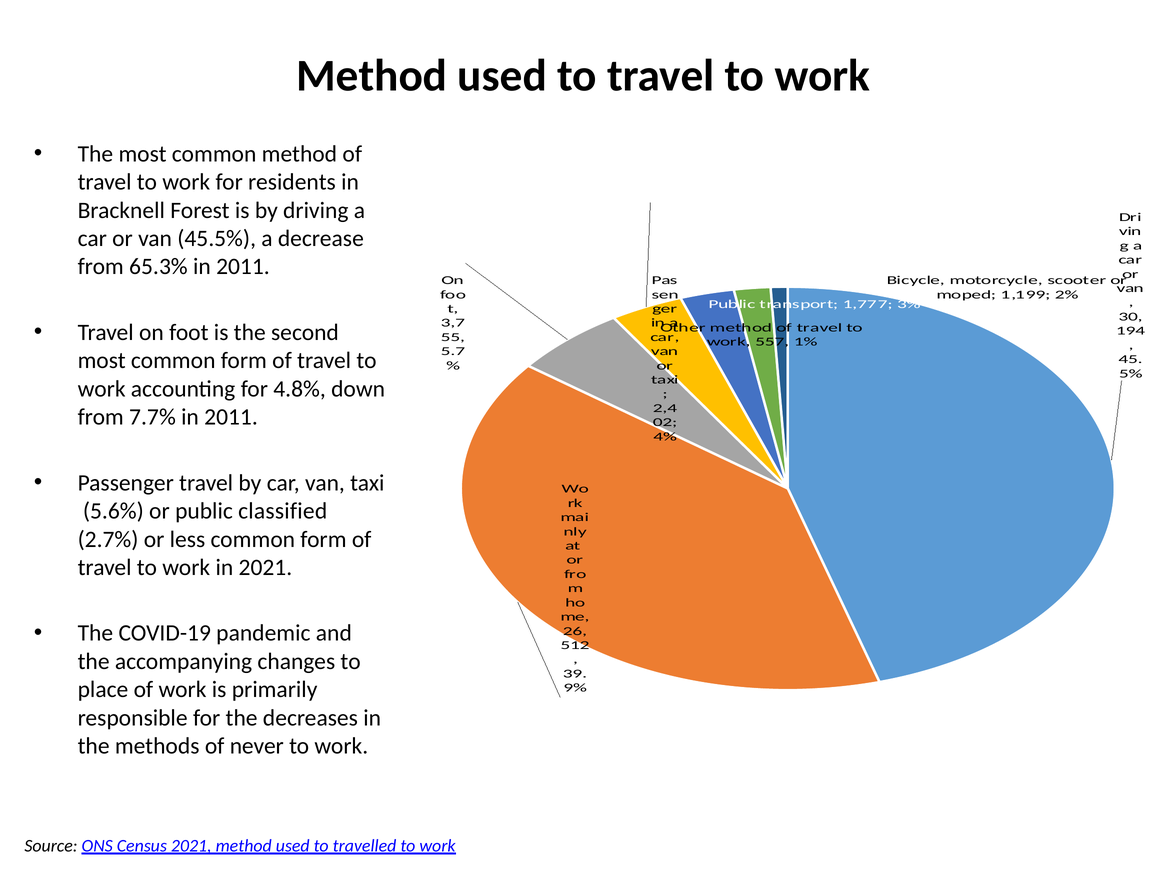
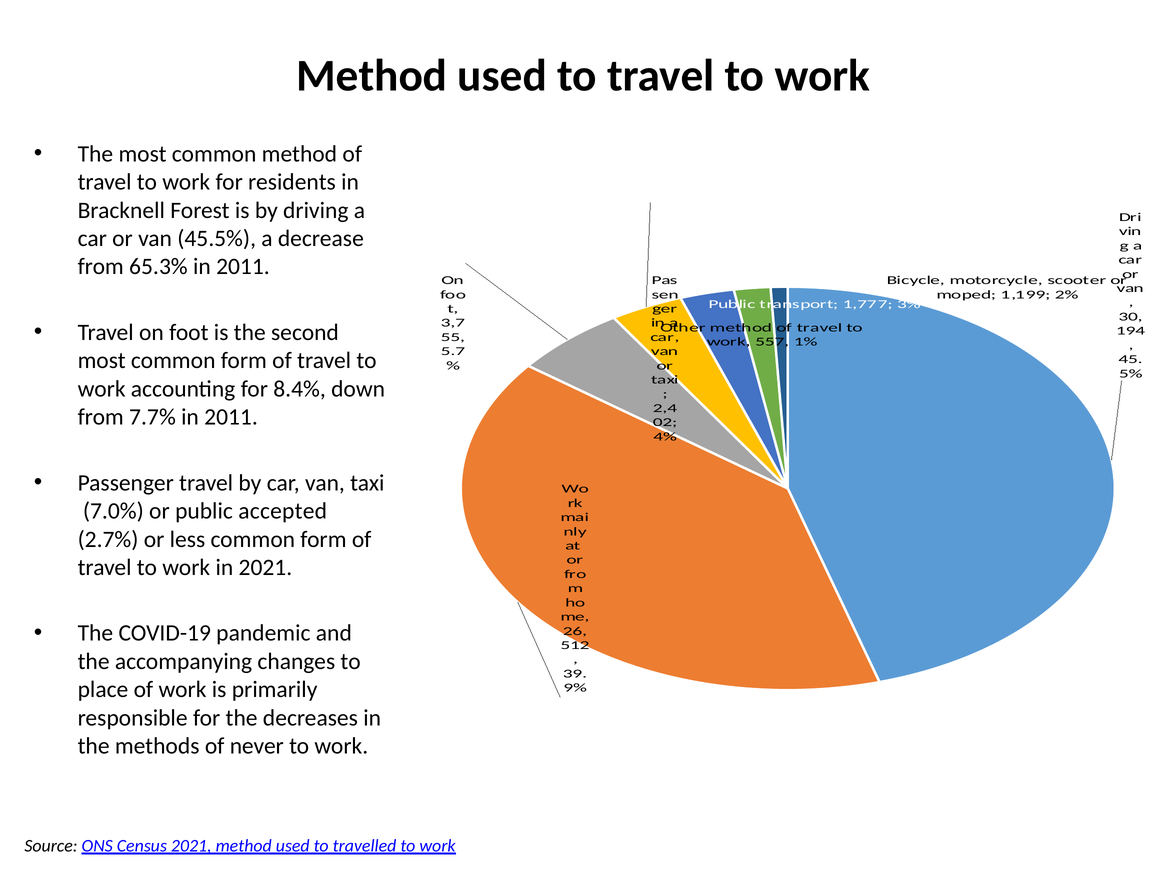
4.8%: 4.8% -> 8.4% (300, 389)
5.6%: 5.6% -> 7.0% (113, 511)
classified: classified -> accepted (283, 511)
